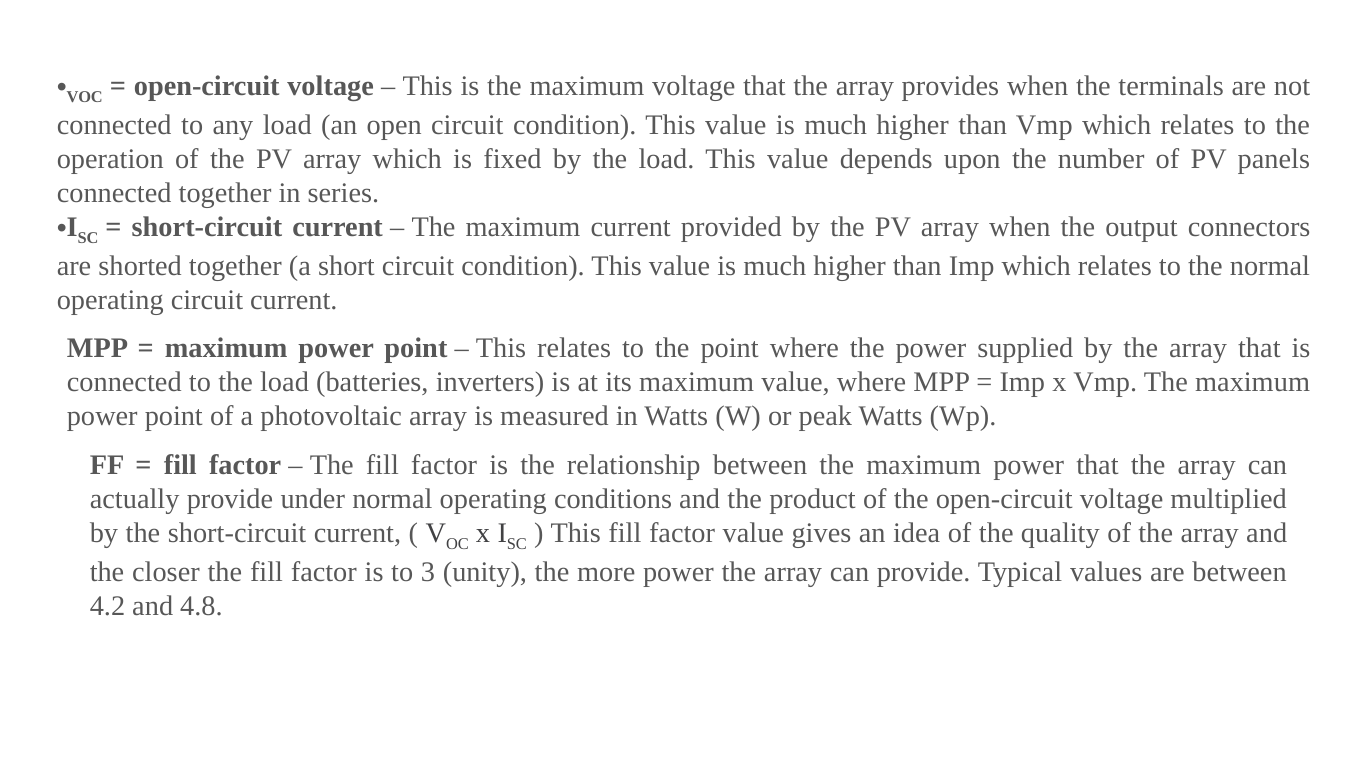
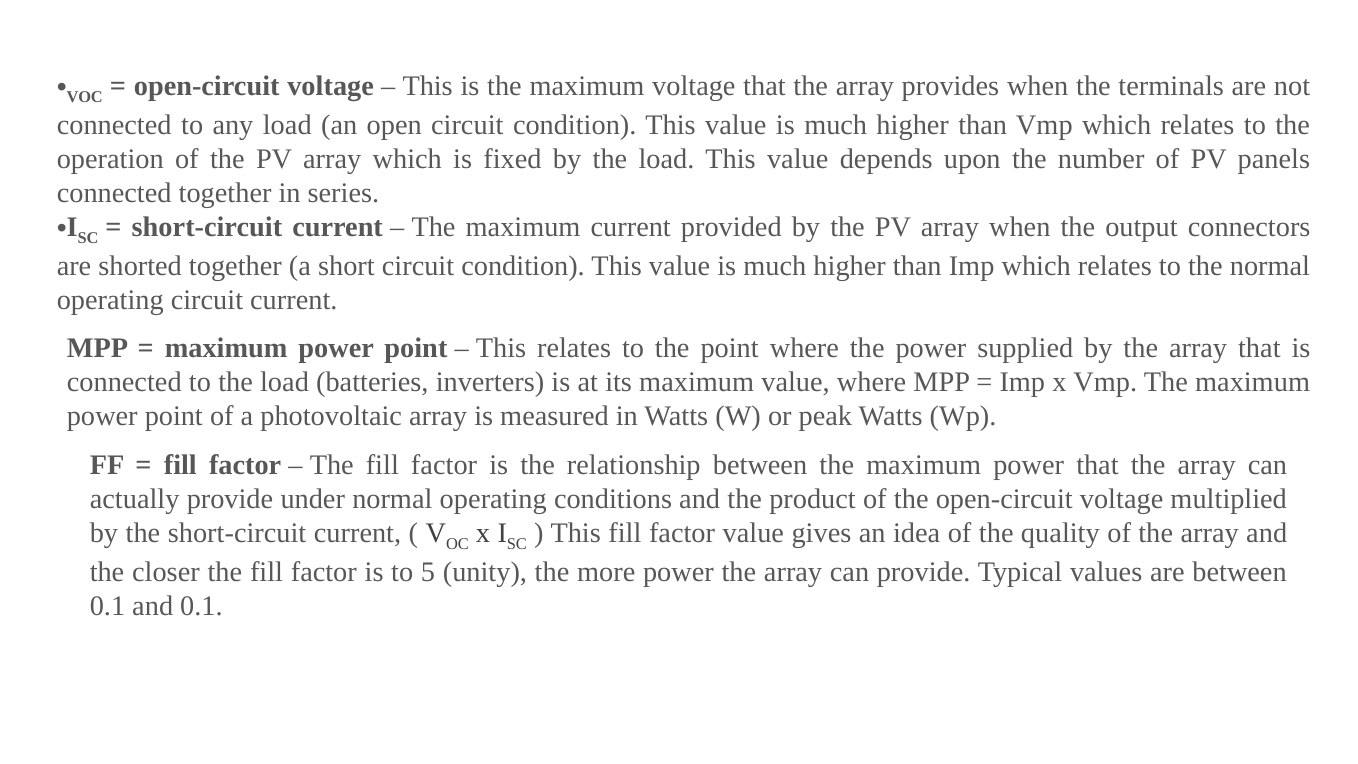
3: 3 -> 5 (428, 572)
4.2: 4.2 -> 0.1 (108, 606)
and 4.8: 4.8 -> 0.1 (201, 606)
